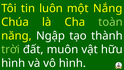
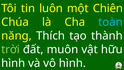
Nắng: Nắng -> Chiên (108, 8)
toàn colour: light green -> light blue (110, 22)
Ngập: Ngập -> Thích (51, 36)
